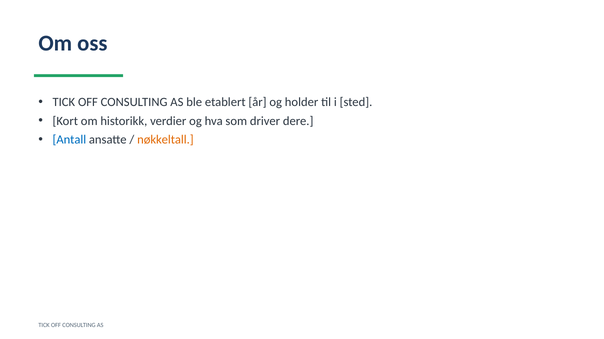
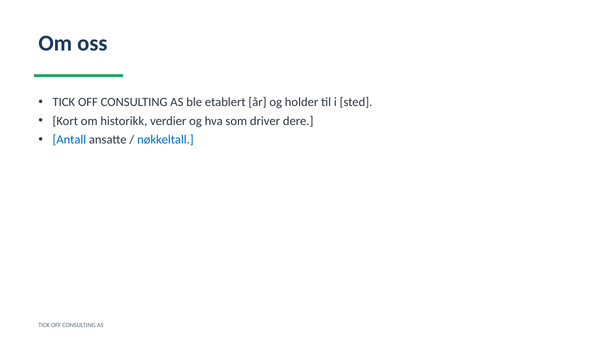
nøkkeltall colour: orange -> blue (165, 140)
